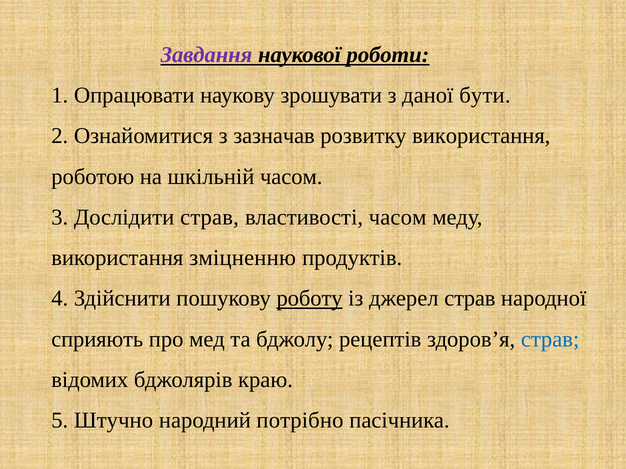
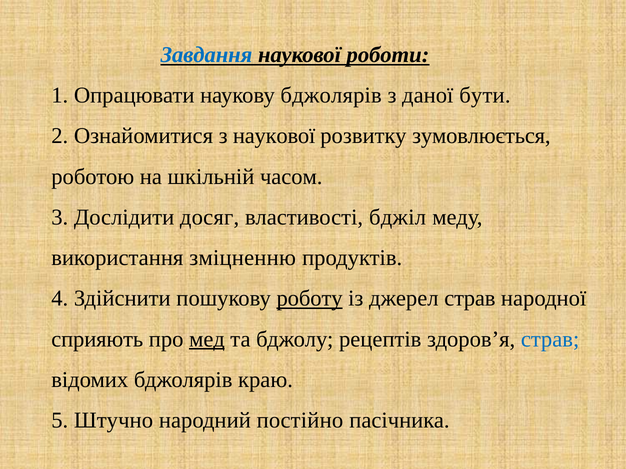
Завдання colour: purple -> blue (207, 55)
наукову зрошувати: зрошувати -> бджолярів (331, 96)
з зазначав: зазначав -> наукової (274, 136)
розвитку використання: використання -> зумовлюється (481, 136)
Дослідити страв: страв -> досяг (210, 218)
властивості часом: часом -> бджіл (398, 218)
мед underline: none -> present (207, 340)
потрібно: потрібно -> постійно (300, 421)
